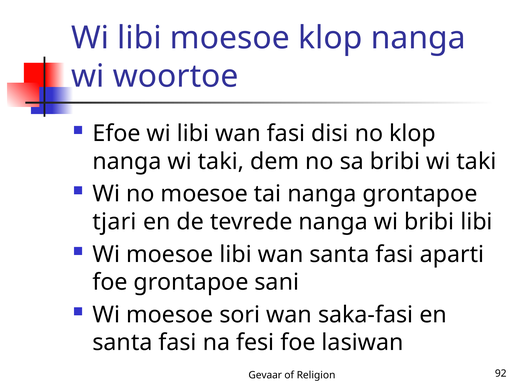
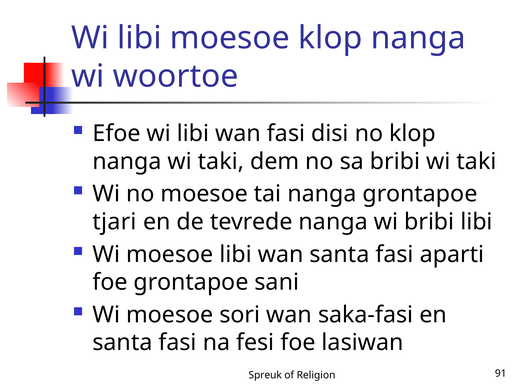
Gevaar: Gevaar -> Spreuk (265, 375)
92: 92 -> 91 (501, 374)
